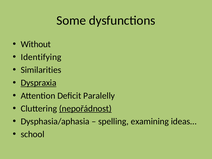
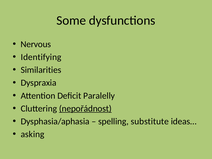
Without: Without -> Nervous (36, 44)
Dyspraxia underline: present -> none (39, 83)
examining: examining -> substitute (150, 121)
school: school -> asking (33, 134)
